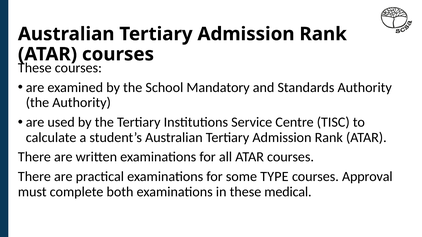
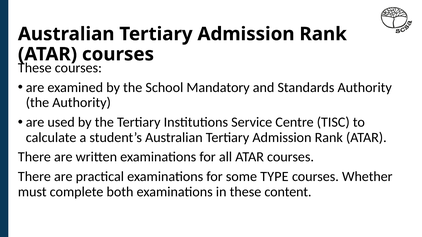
Approval: Approval -> Whether (367, 177)
medical: medical -> content (288, 192)
